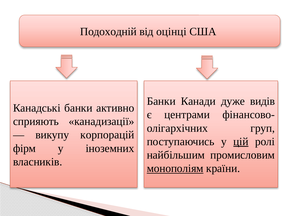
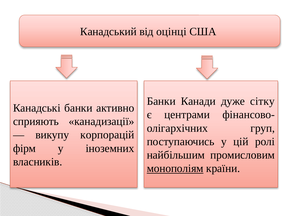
Подоходній: Подоходній -> Канадський (108, 32)
видів: видів -> сітку (262, 101)
цій underline: present -> none (241, 142)
